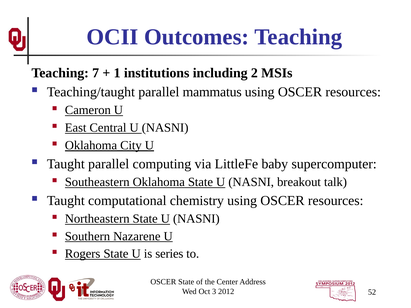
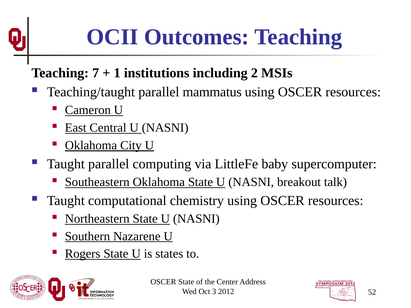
series: series -> states (169, 254)
